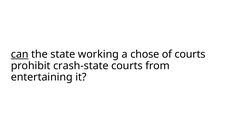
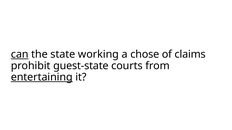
of courts: courts -> claims (190, 54)
crash-state: crash-state -> guest-state (81, 66)
entertaining underline: none -> present (42, 77)
